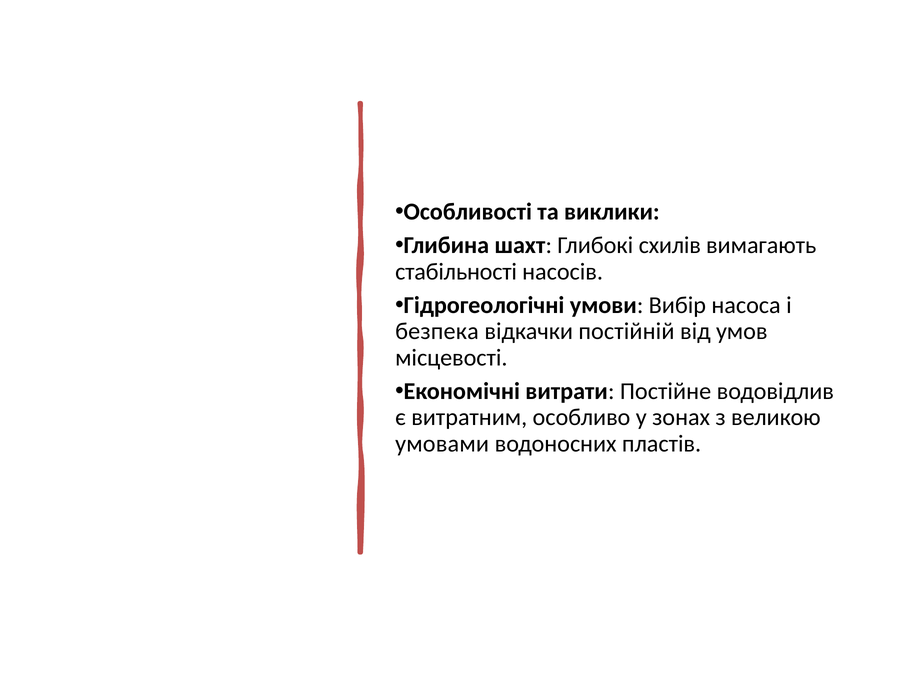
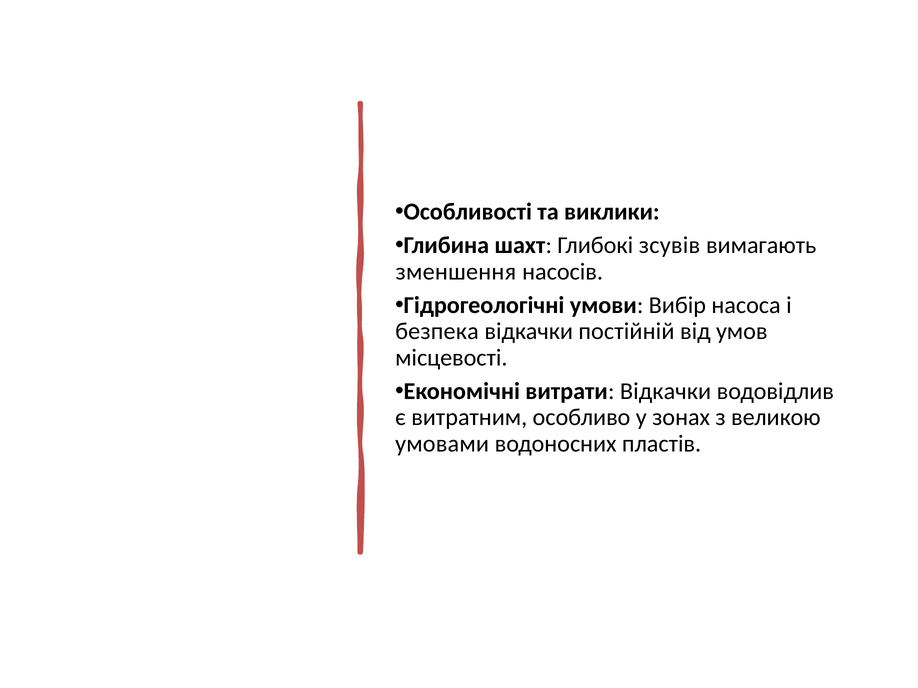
схилів: схилів -> зсувів (670, 246)
стабільності: стабільності -> зменшення (456, 272)
витрати Постійне: Постійне -> Відкачки (666, 392)
